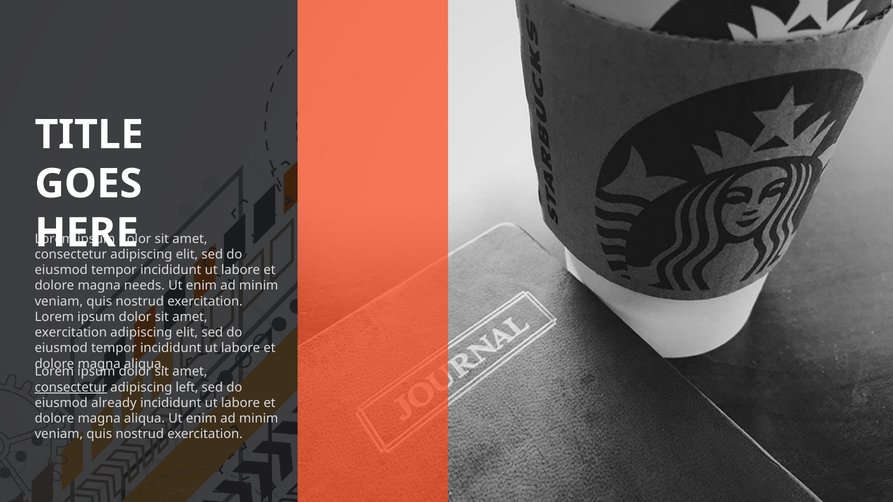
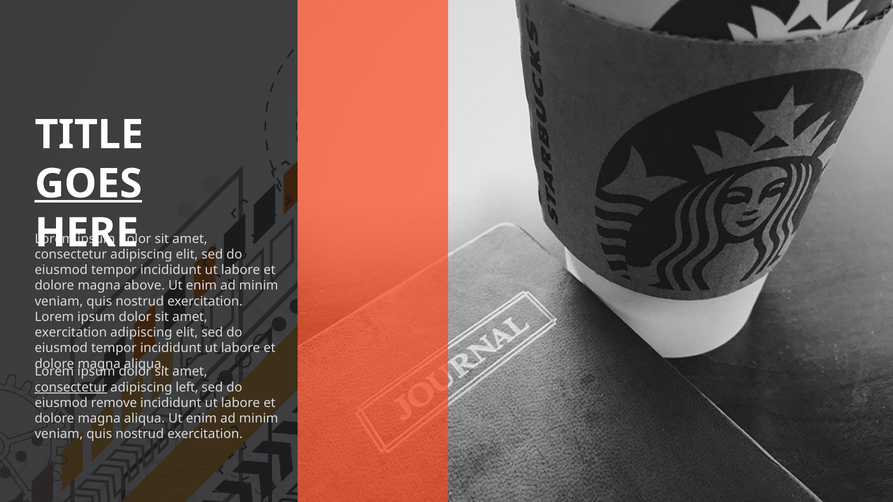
GOES underline: none -> present (88, 184)
needs: needs -> above (144, 286)
already: already -> remove (114, 403)
